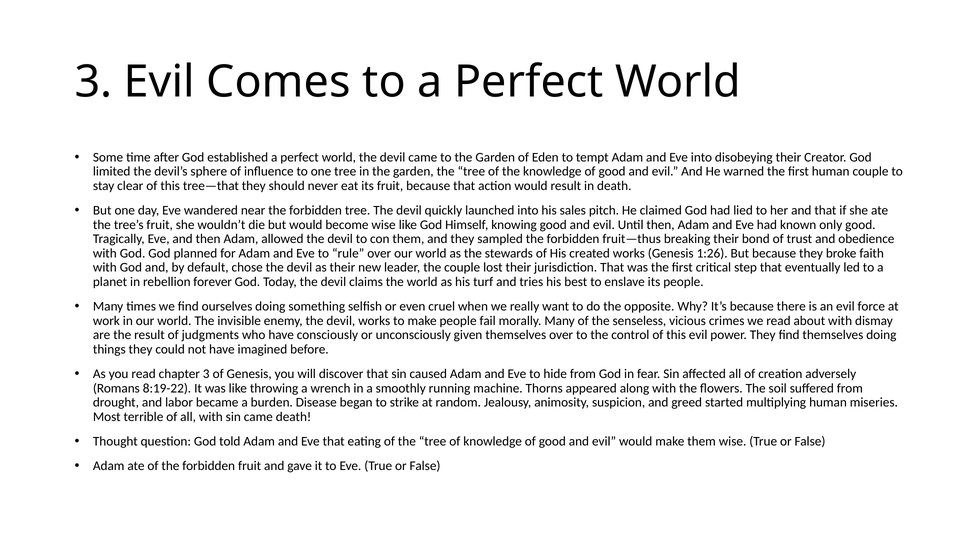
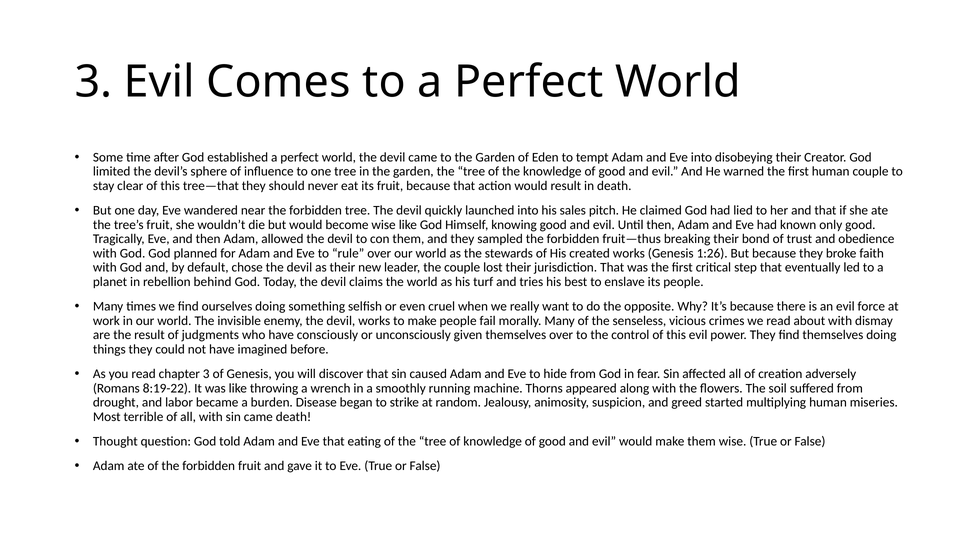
forever: forever -> behind (213, 282)
